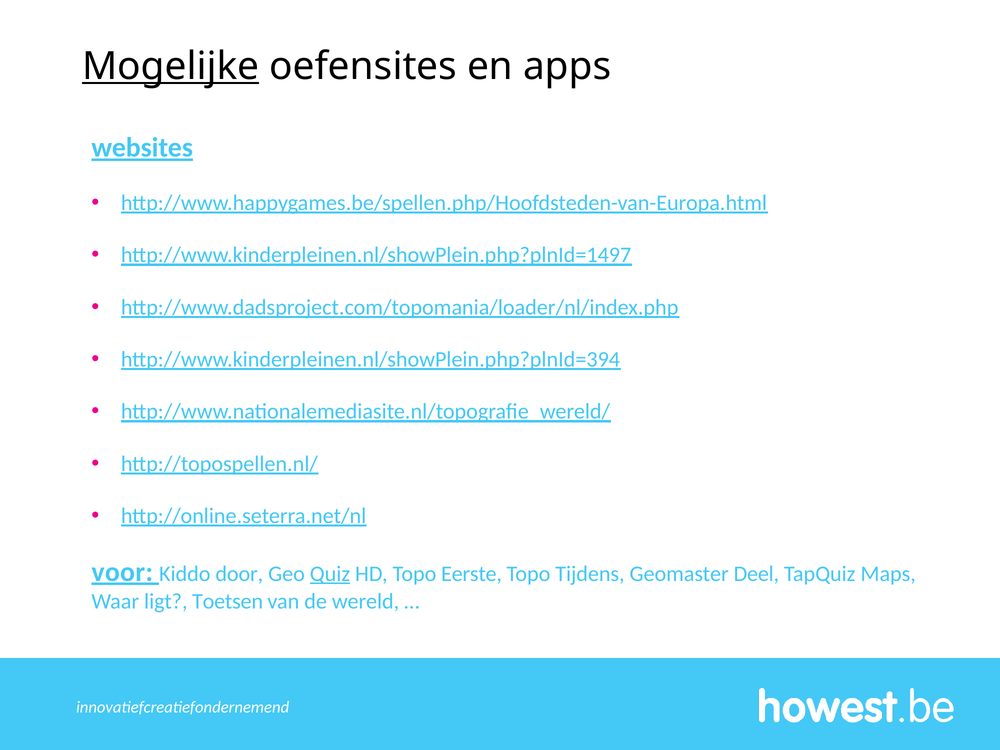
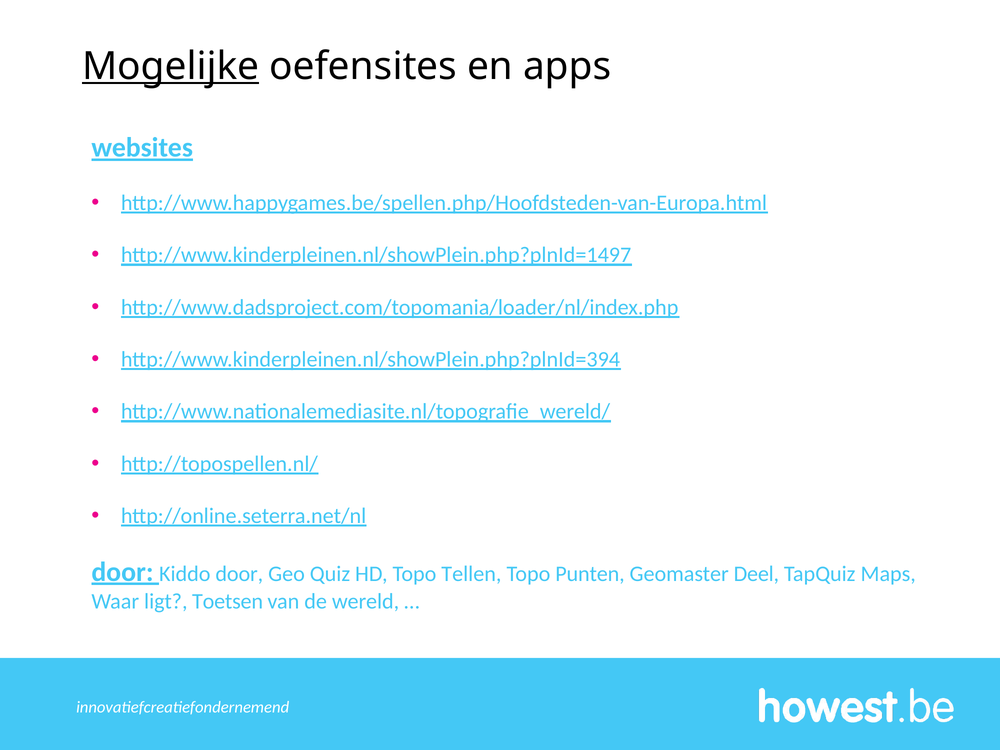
voor: voor -> door (122, 572)
Quiz underline: present -> none (330, 574)
Eerste: Eerste -> Tellen (471, 574)
Tijdens: Tijdens -> Punten (590, 574)
